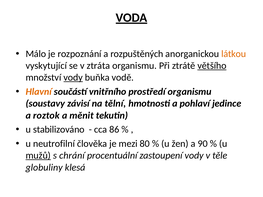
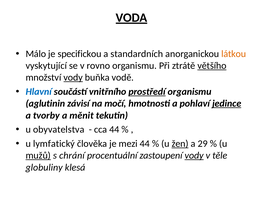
rozpoznání: rozpoznání -> specifickou (80, 54)
rozpuštěných: rozpuštěných -> standardních (137, 54)
ztráta: ztráta -> rovno (98, 66)
Hlavní colour: orange -> blue (39, 92)
prostředí underline: none -> present (147, 92)
soustavy: soustavy -> aglutinin (45, 104)
tělní: tělní -> močí (115, 104)
jedince underline: none -> present (227, 104)
roztok: roztok -> tvorby (46, 116)
stabilizováno: stabilizováno -> obyvatelstva (59, 130)
cca 86: 86 -> 44 (114, 130)
neutrofilní: neutrofilní -> lymfatický (54, 144)
mezi 80: 80 -> 44 (145, 144)
žen underline: none -> present (180, 144)
90: 90 -> 29 (203, 144)
vody underline: none -> present (194, 156)
